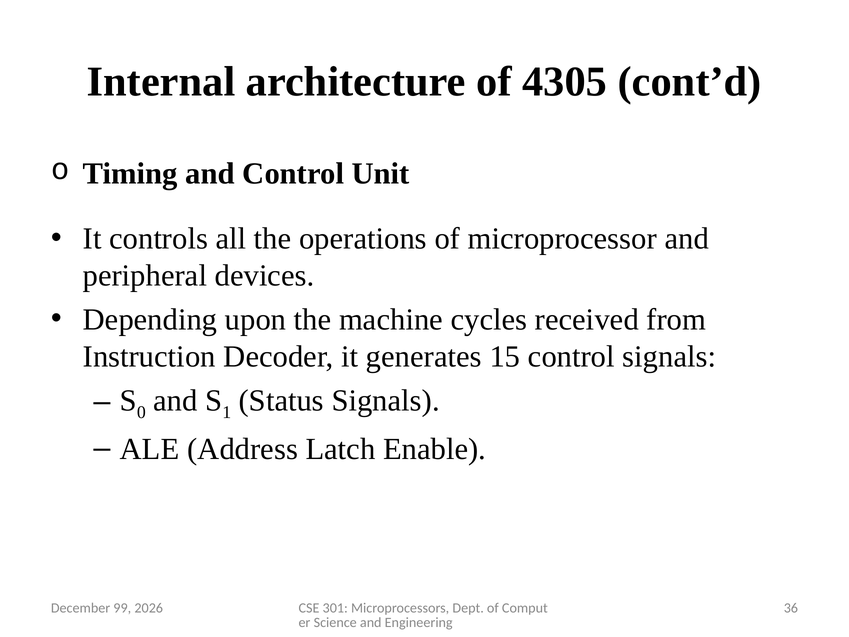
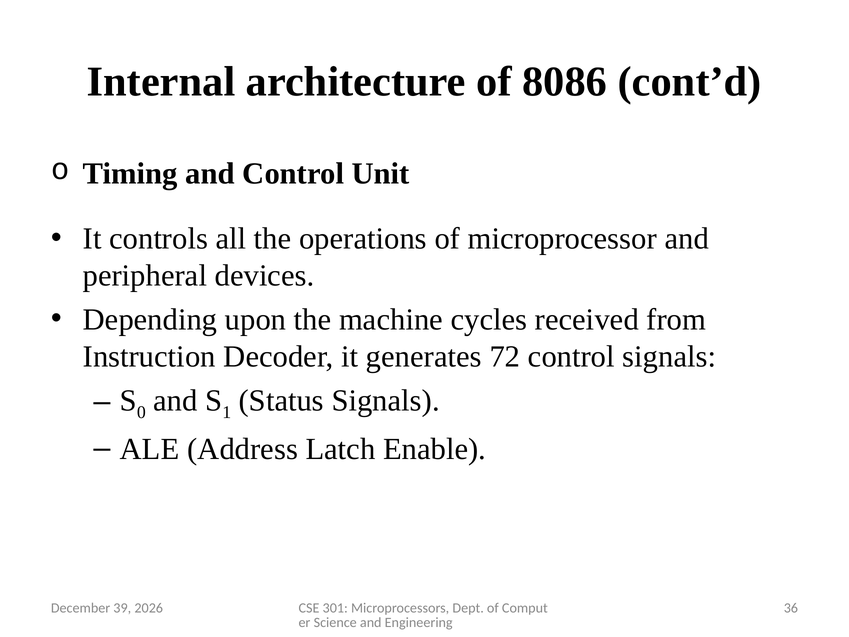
4305: 4305 -> 8086 (565, 82)
15: 15 -> 72 (505, 356)
99: 99 -> 39 (122, 608)
